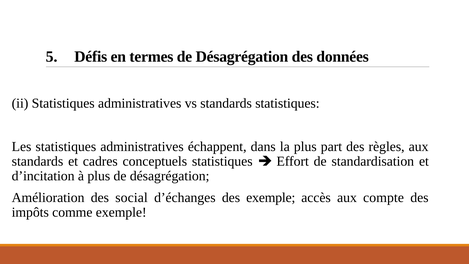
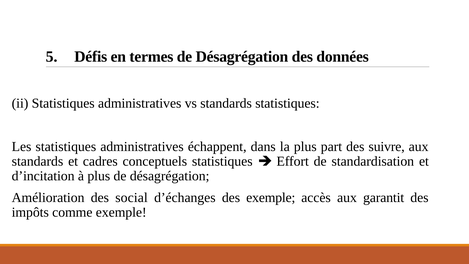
règles: règles -> suivre (387, 146)
compte: compte -> garantit (384, 198)
